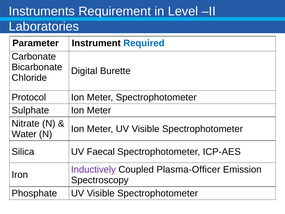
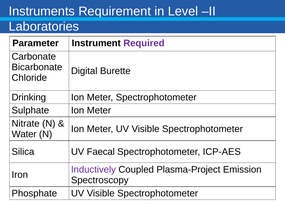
Required colour: blue -> purple (144, 43)
Protocol: Protocol -> Drinking (29, 97)
Plasma-Officer: Plasma-Officer -> Plasma-Project (188, 169)
